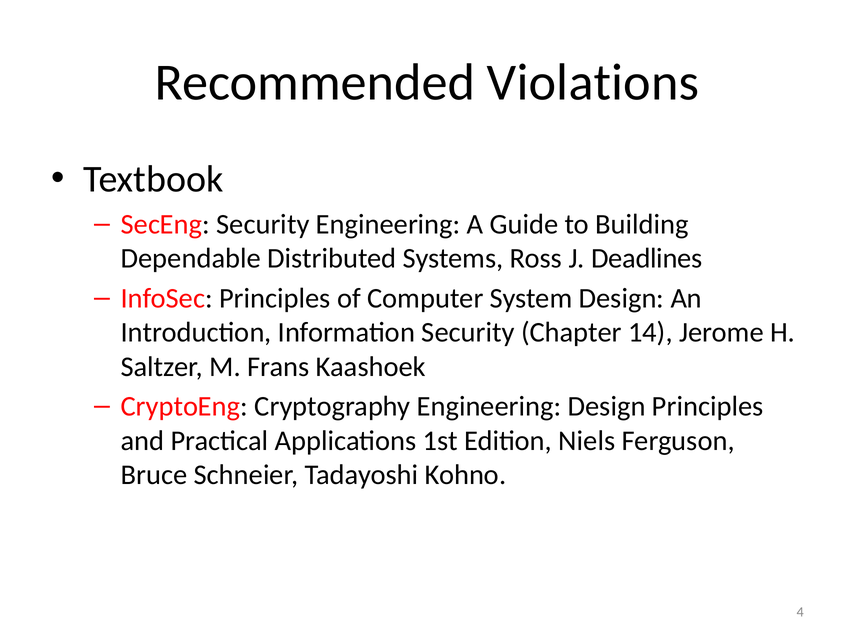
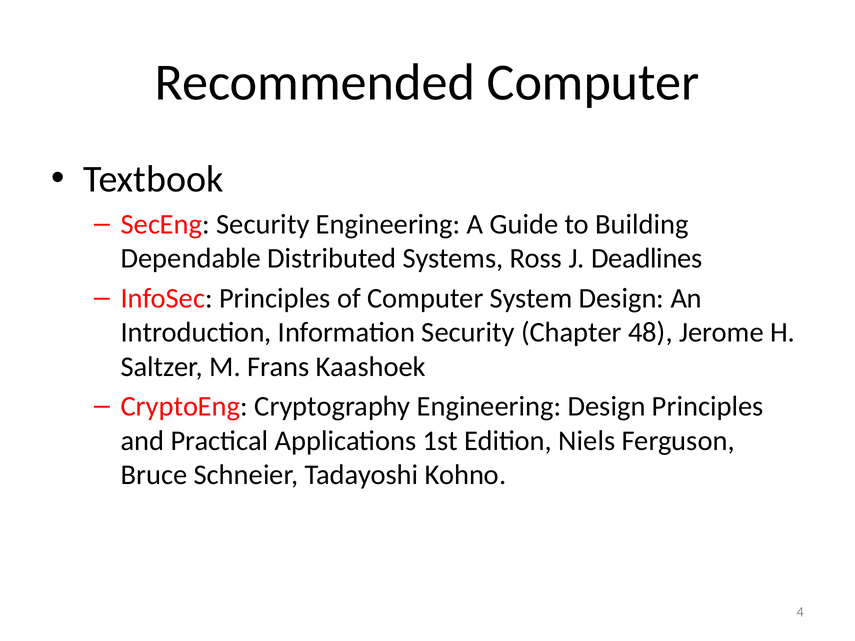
Recommended Violations: Violations -> Computer (593, 83)
14: 14 -> 48 (650, 333)
